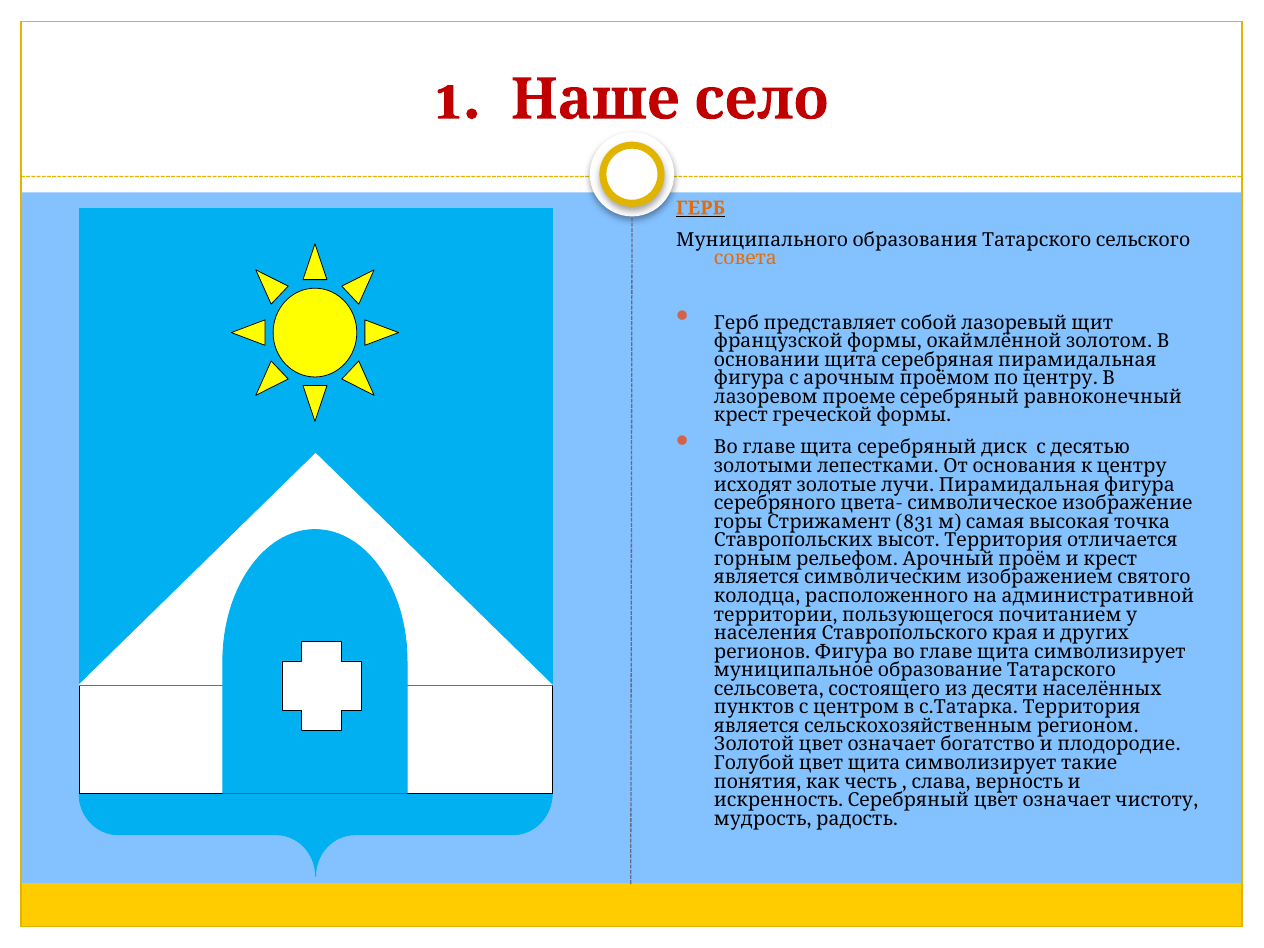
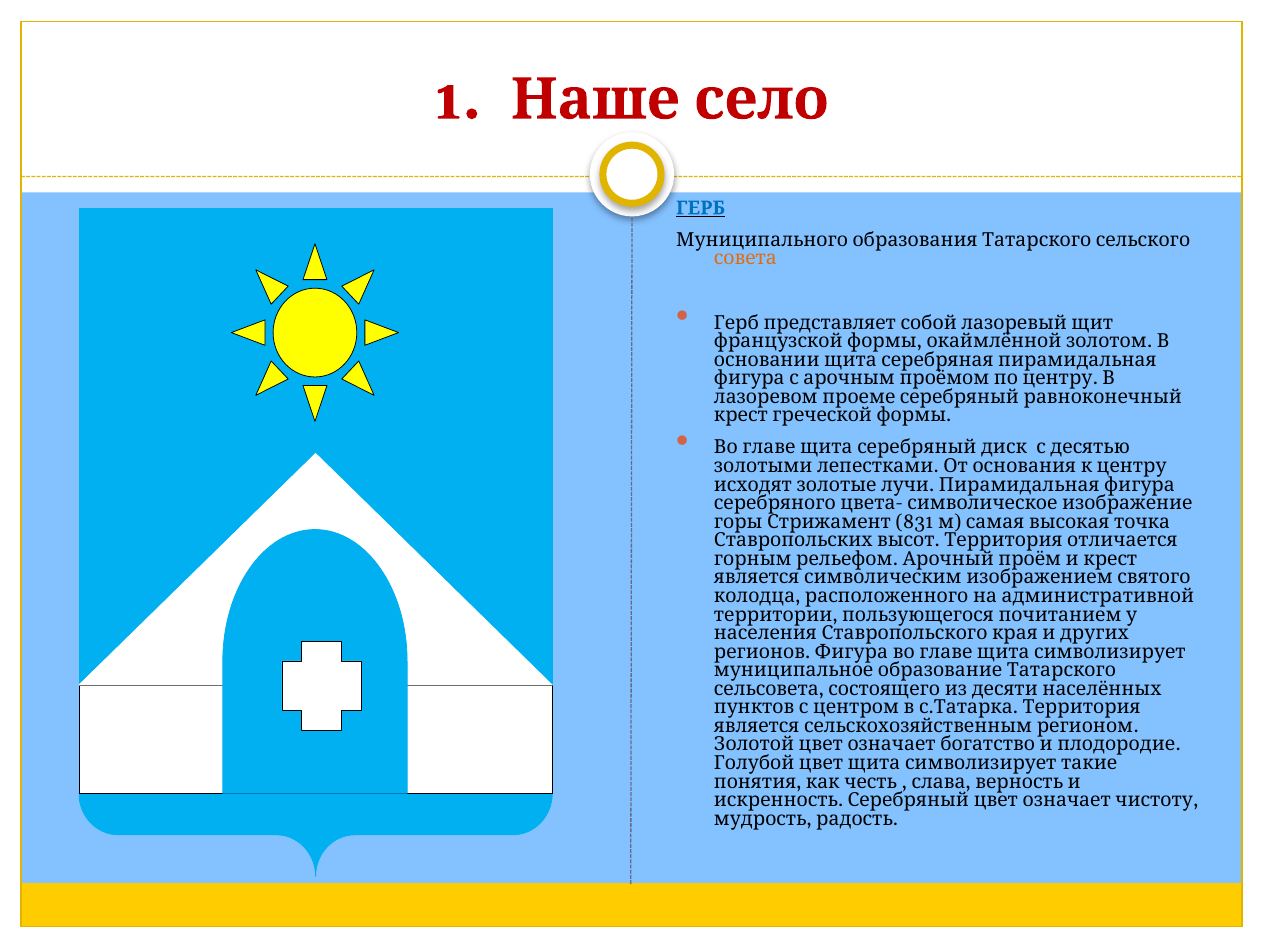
ГЕРБ colour: orange -> blue (700, 208)
